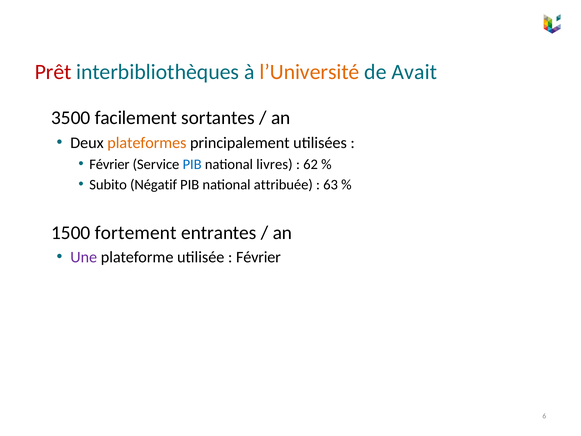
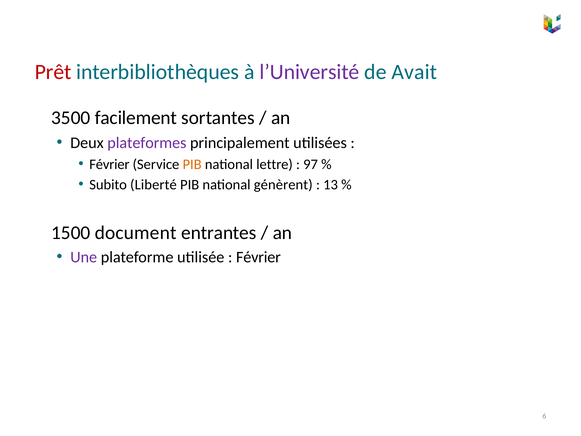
l’Université colour: orange -> purple (309, 72)
plateformes colour: orange -> purple (147, 143)
PIB colour: blue -> orange (192, 164)
livres: livres -> lettre (275, 164)
62: 62 -> 97 (311, 164)
Négatif: Négatif -> Liberté (153, 185)
attribuée: attribuée -> génèrent (283, 185)
63: 63 -> 13 (331, 185)
fortement: fortement -> document (136, 233)
